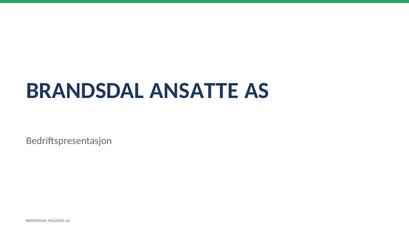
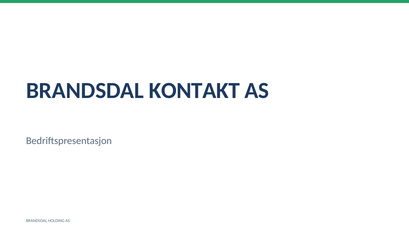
ANSATTE: ANSATTE -> KONTAKT (194, 91)
